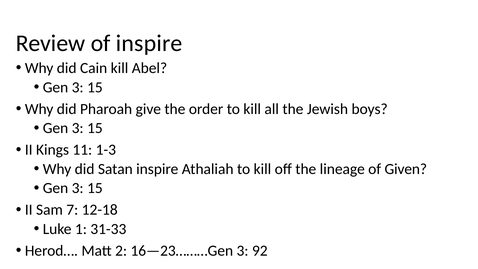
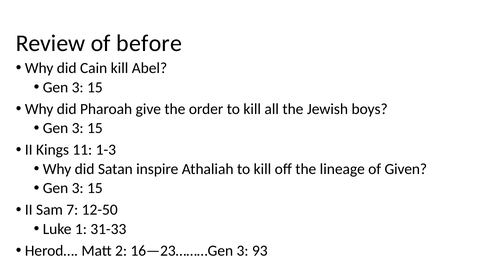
of inspire: inspire -> before (149, 43)
12-18: 12-18 -> 12-50 (100, 210)
92: 92 -> 93 (260, 251)
